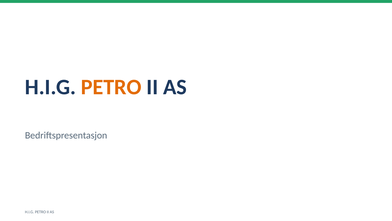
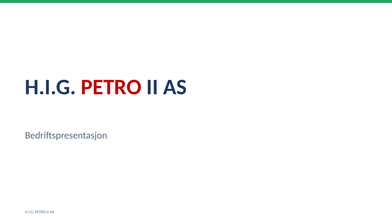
PETRO colour: orange -> red (111, 87)
